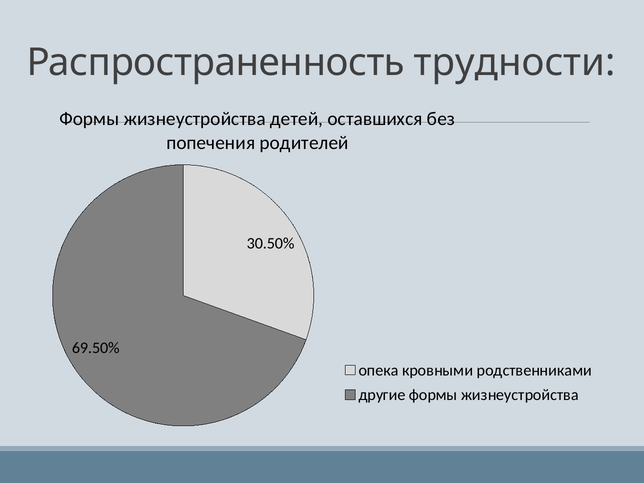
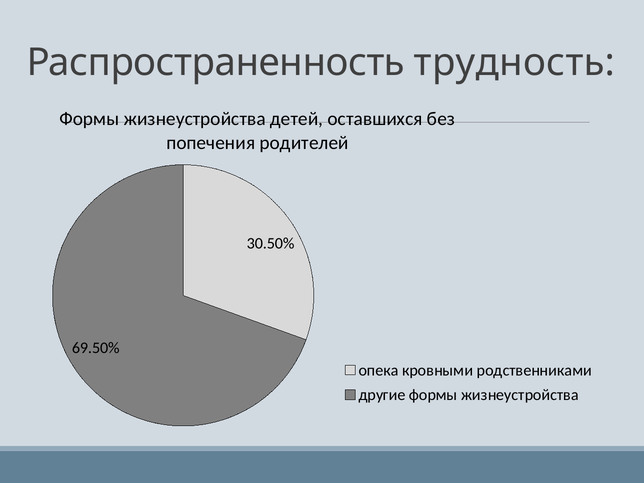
трудности: трудности -> трудность (515, 63)
